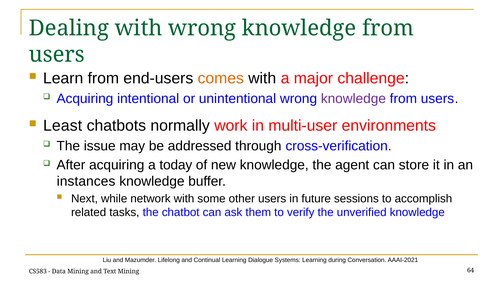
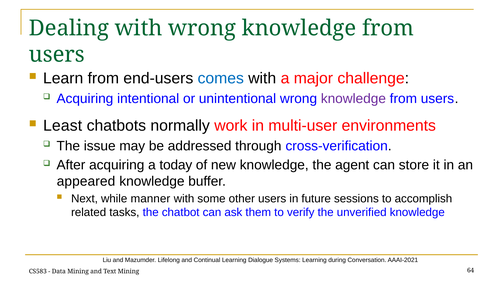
comes colour: orange -> blue (221, 78)
instances: instances -> appeared (86, 181)
network: network -> manner (150, 199)
